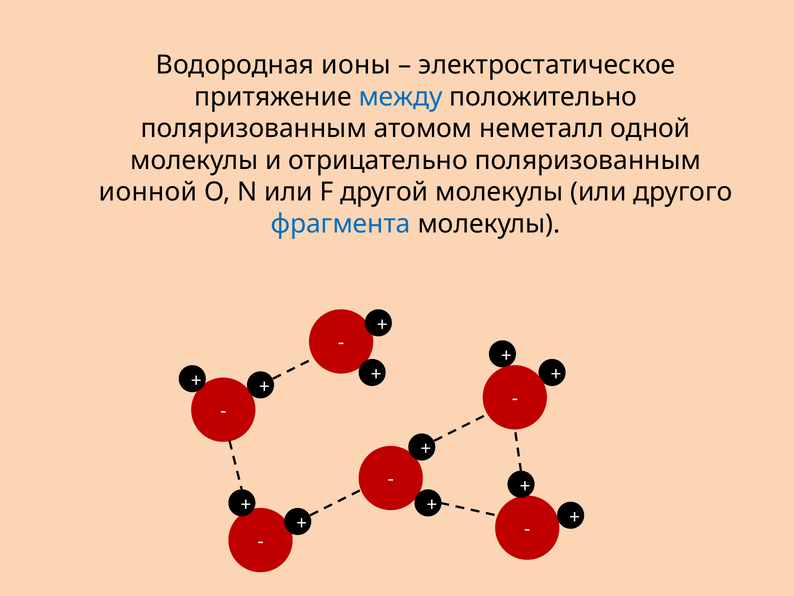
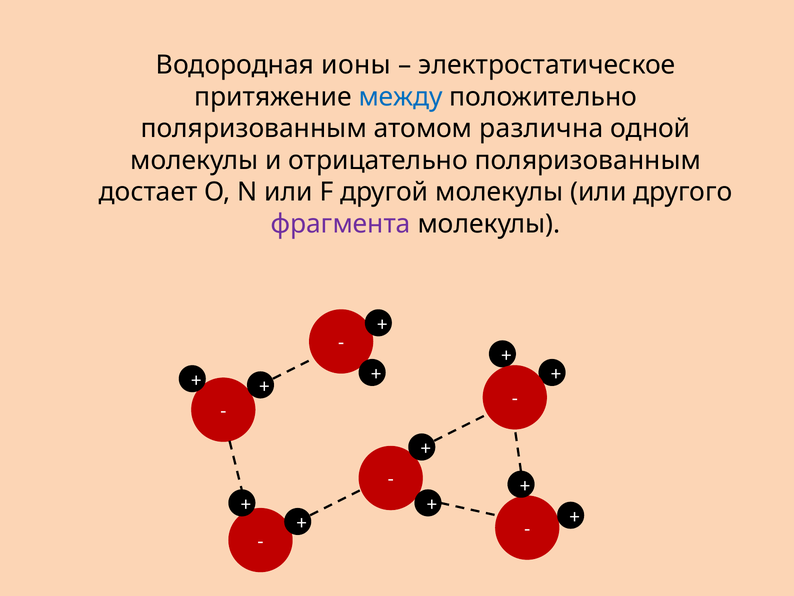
неметалл: неметалл -> различна (541, 129)
ионной: ионной -> достает (148, 192)
фрагмента colour: blue -> purple (341, 224)
